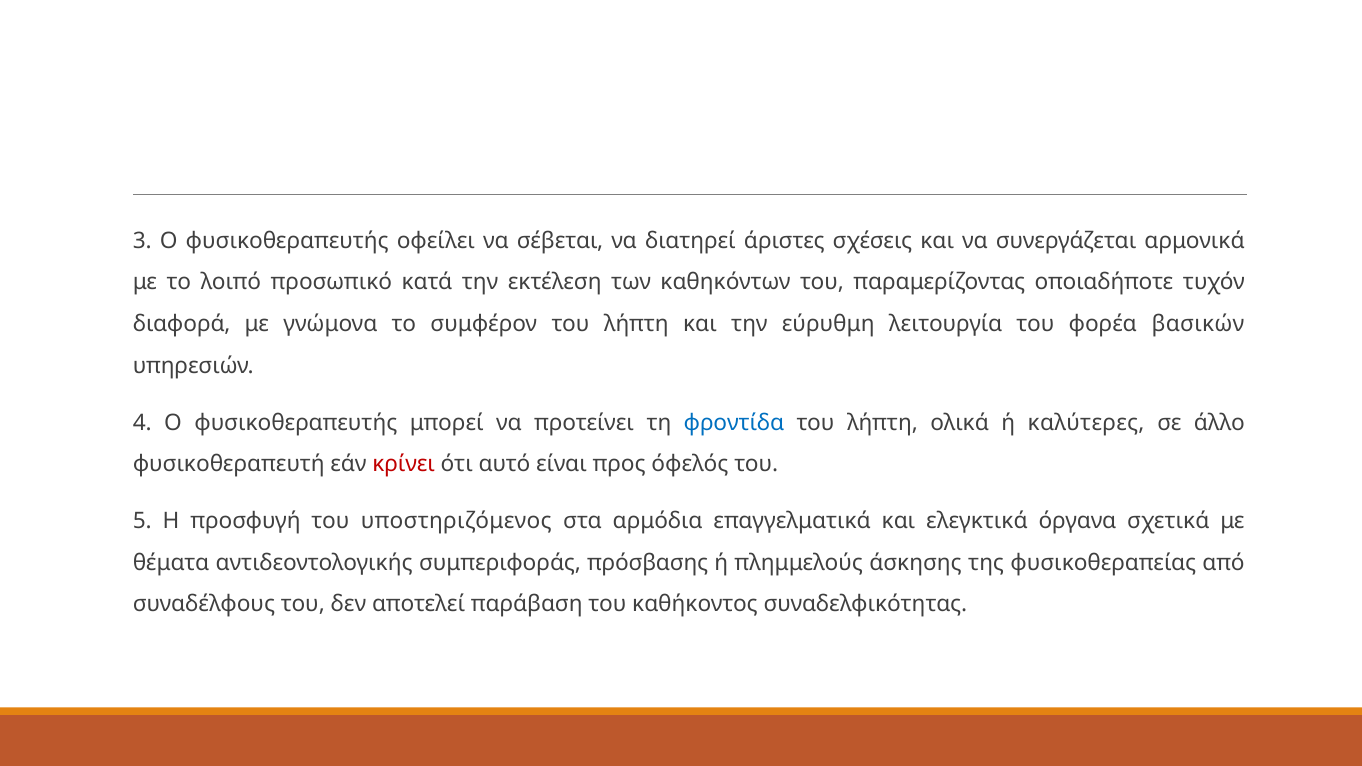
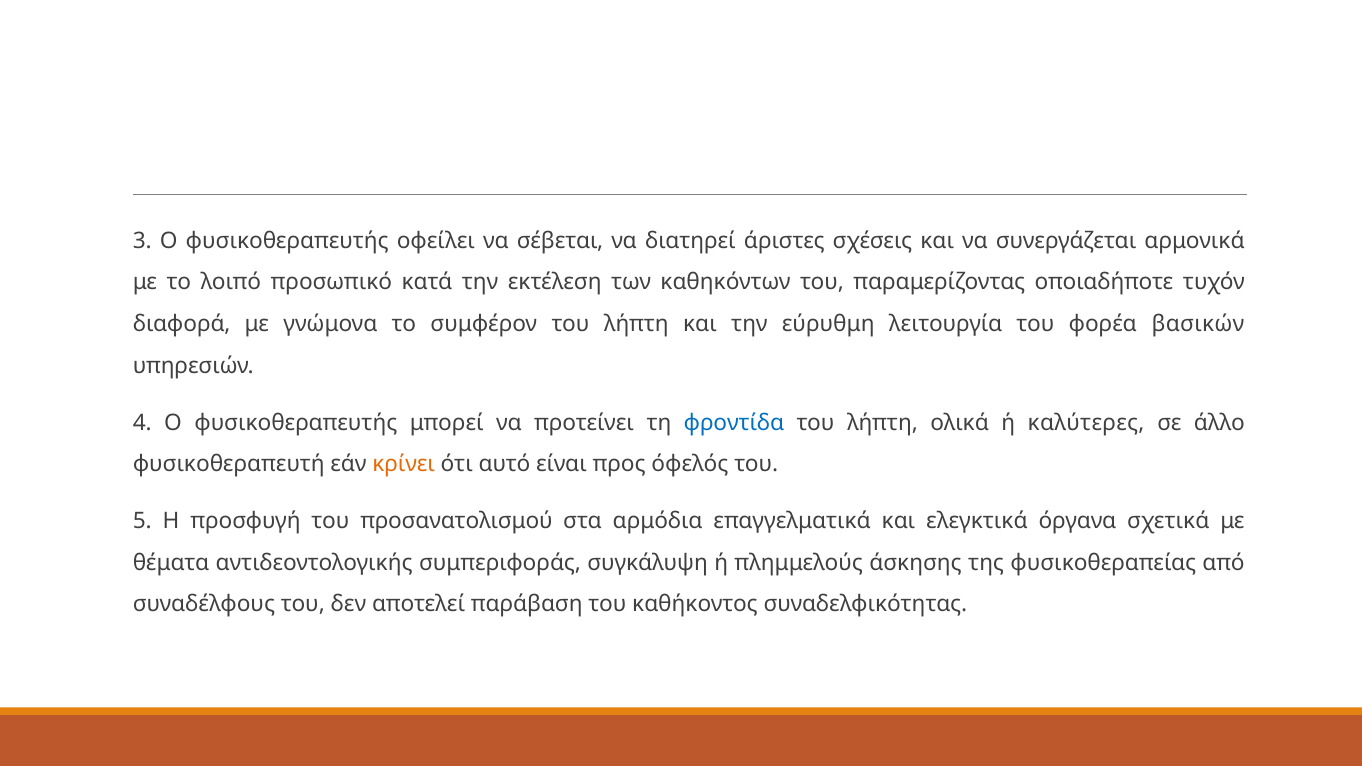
κρίνει colour: red -> orange (404, 464)
υποστηριζόμενος: υποστηριζόμενος -> προσανατολισμού (456, 521)
πρόσβασης: πρόσβασης -> συγκάλυψη (648, 563)
